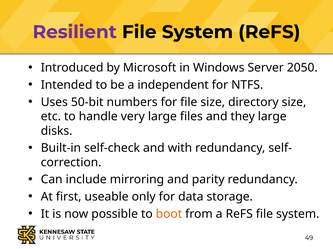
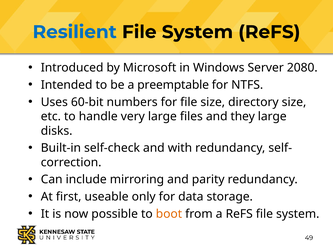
Resilient colour: purple -> blue (75, 32)
2050: 2050 -> 2080 (302, 68)
independent: independent -> preemptable (173, 85)
50-bit: 50-bit -> 60-bit (87, 102)
